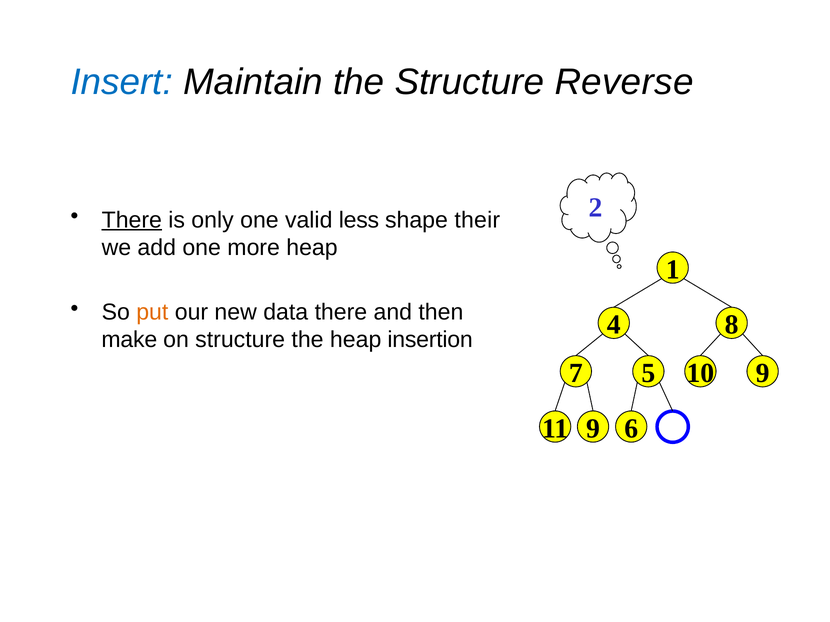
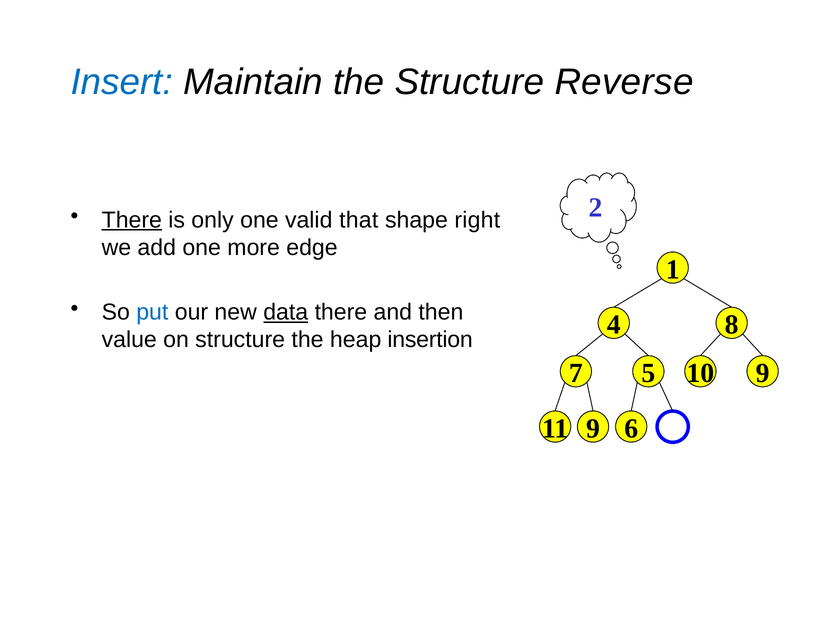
less: less -> that (359, 220)
their: their -> right (477, 220)
more heap: heap -> edge (312, 248)
put colour: orange -> blue (152, 312)
data underline: none -> present (286, 312)
make: make -> value (129, 340)
